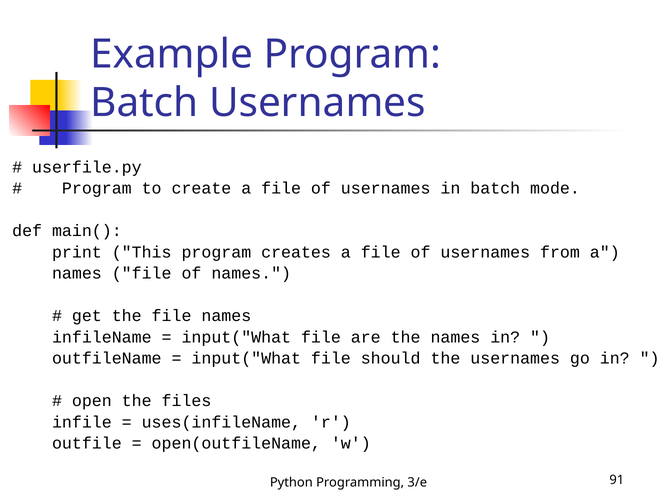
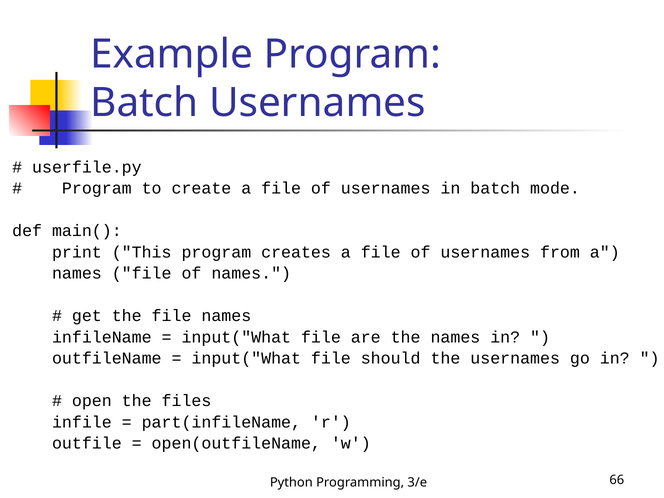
uses(infileName: uses(infileName -> part(infileName (221, 422)
91: 91 -> 66 (617, 480)
